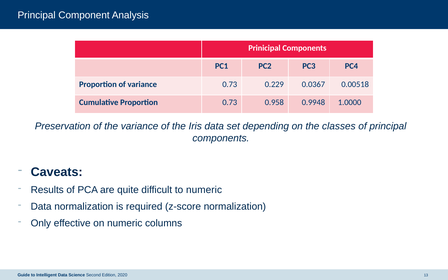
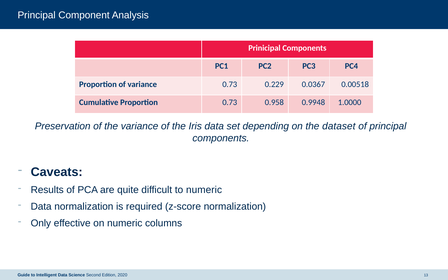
classes: classes -> dataset (339, 126)
